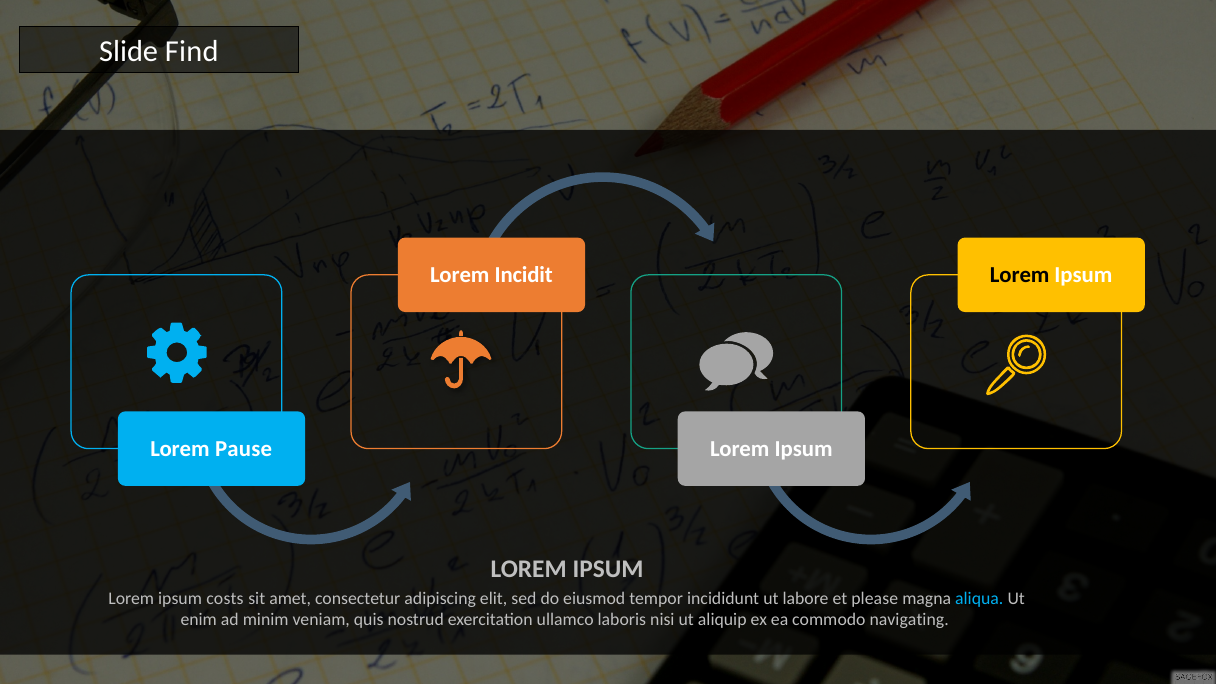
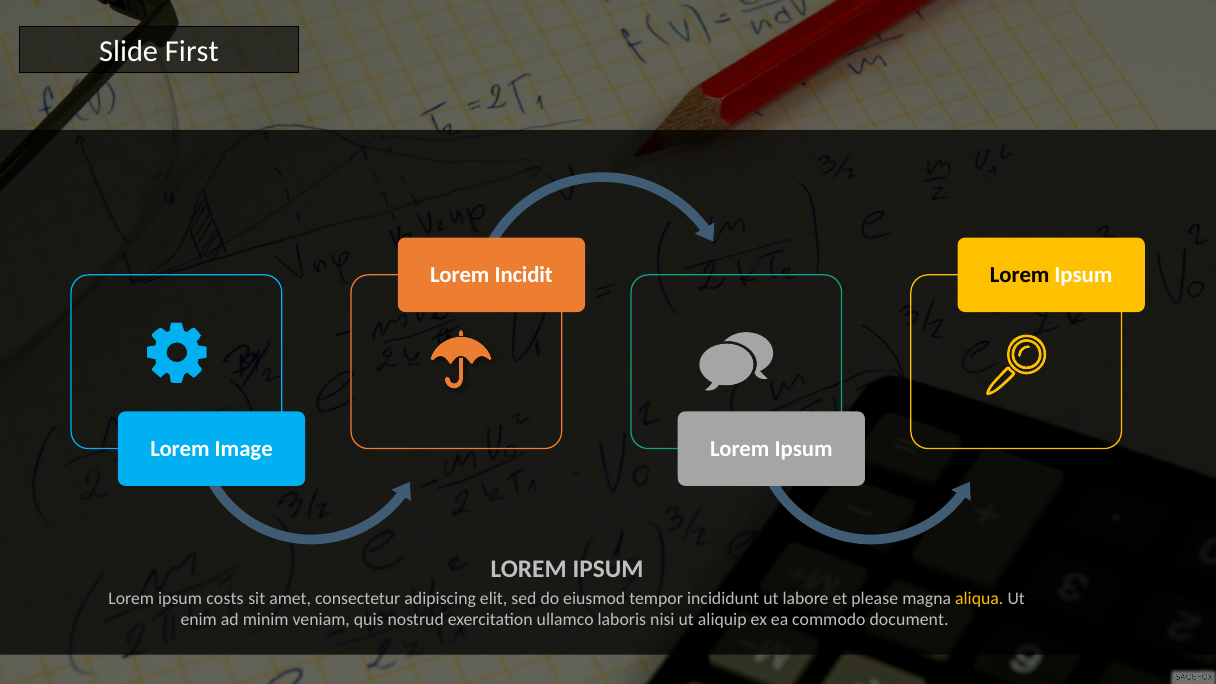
Find: Find -> First (192, 52)
Pause: Pause -> Image (244, 448)
aliqua colour: light blue -> yellow (979, 598)
navigating: navigating -> document (909, 620)
